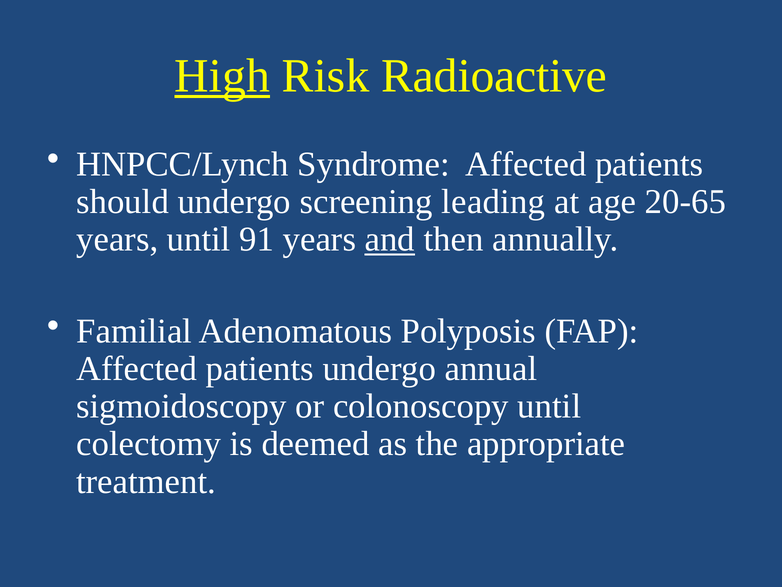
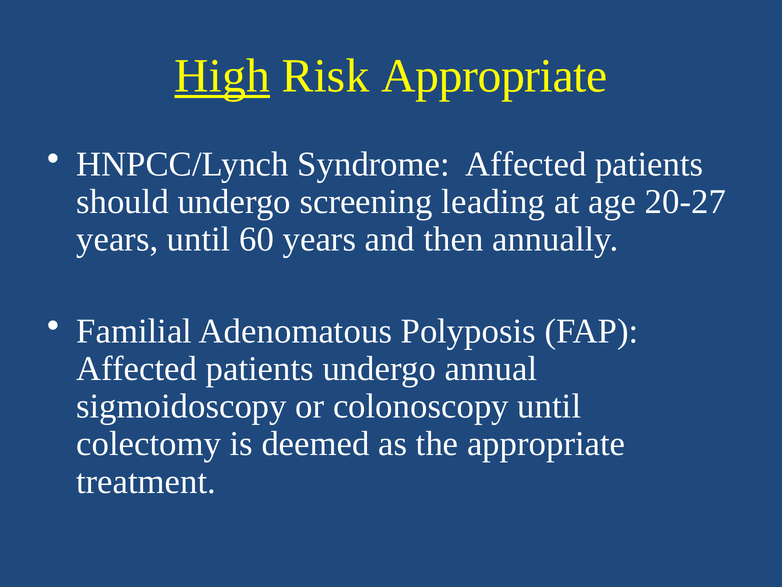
Risk Radioactive: Radioactive -> Appropriate (494, 76)
20-65: 20-65 -> 20-27 (686, 202)
91: 91 -> 60 (257, 239)
and underline: present -> none (390, 239)
